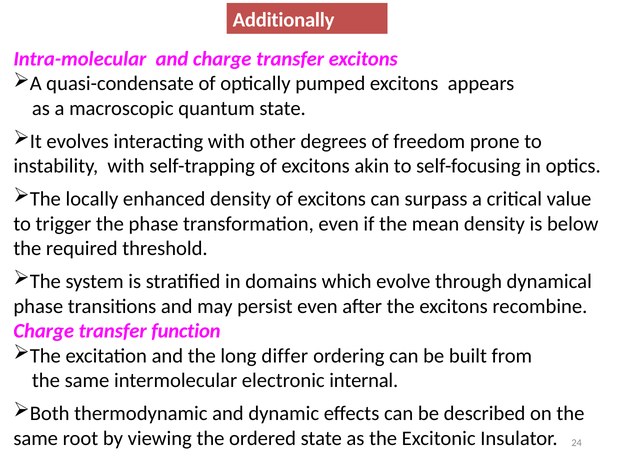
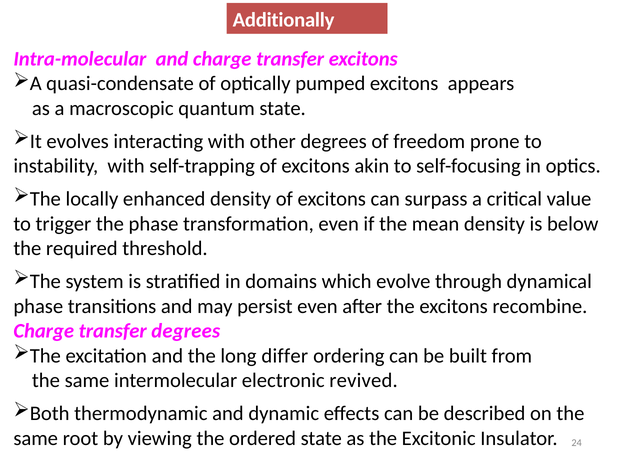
transfer function: function -> degrees (186, 331)
internal: internal -> revived (364, 381)
